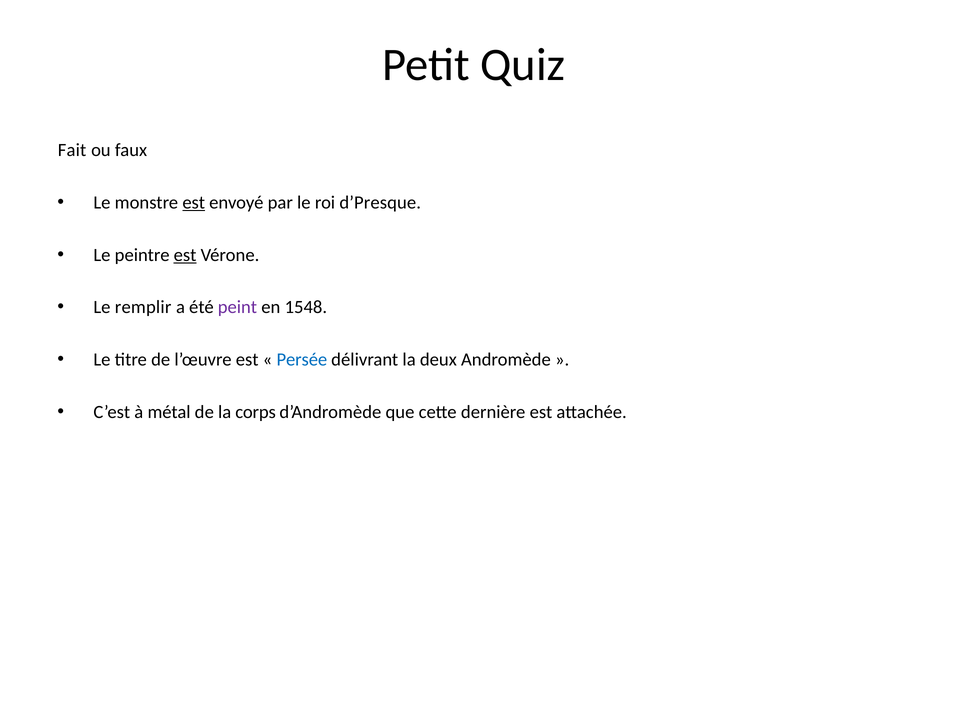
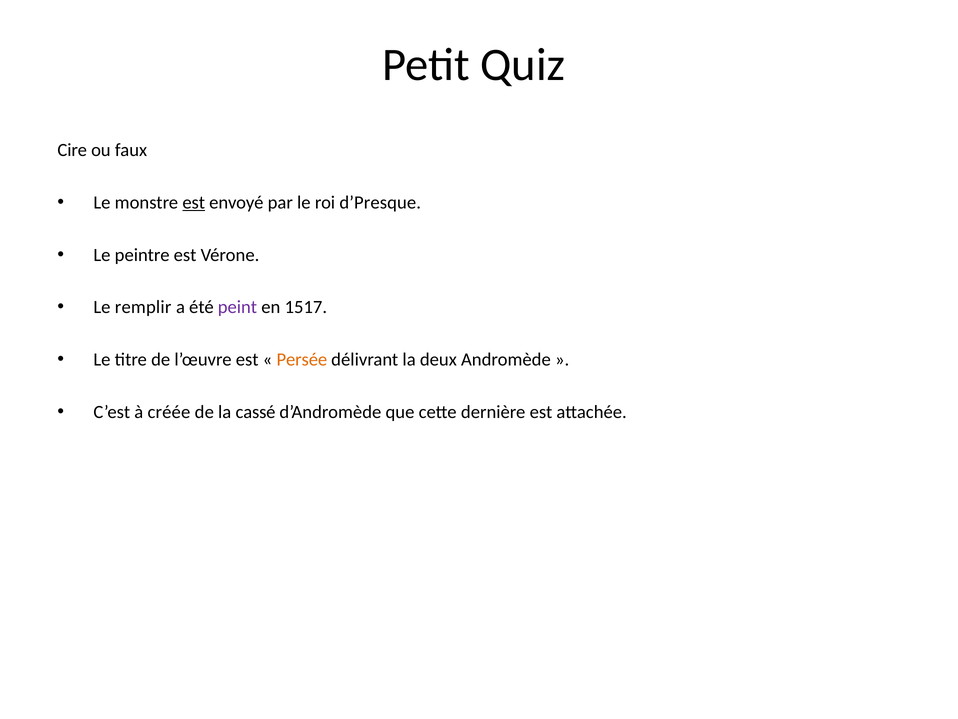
Fait: Fait -> Cire (72, 150)
est underline: present -> none (185, 255)
1548: 1548 -> 1517 (306, 307)
Persée colour: blue -> orange (302, 359)
métal: métal -> créée (169, 412)
corps: corps -> cassé (256, 412)
